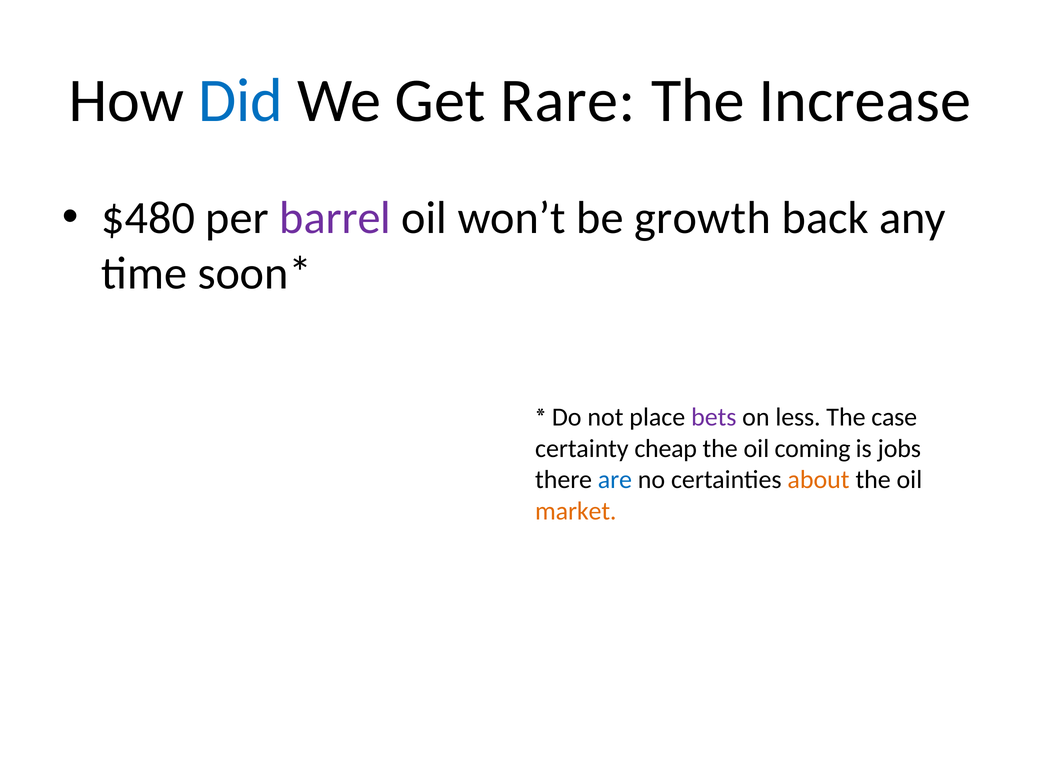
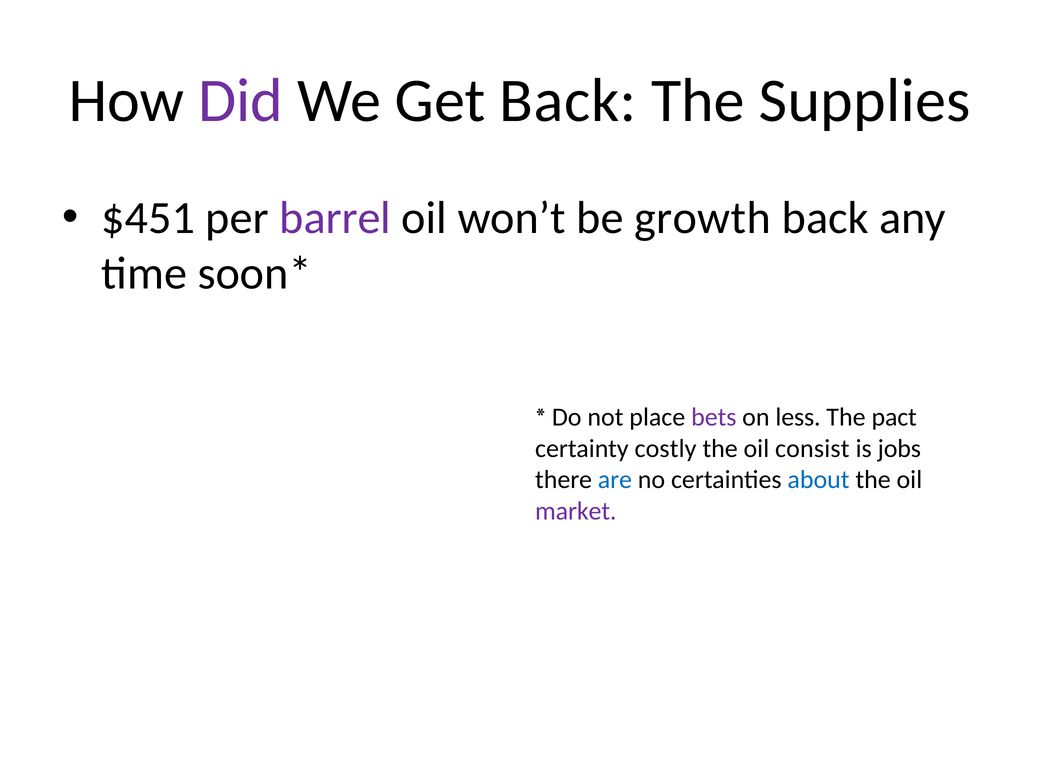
Did colour: blue -> purple (241, 101)
Get Rare: Rare -> Back (568, 101)
Increase: Increase -> Supplies (865, 101)
$480: $480 -> $451 (148, 218)
case: case -> pact (894, 417)
cheap: cheap -> costly (666, 449)
coming: coming -> consist (812, 449)
about colour: orange -> blue (818, 480)
market colour: orange -> purple (576, 511)
